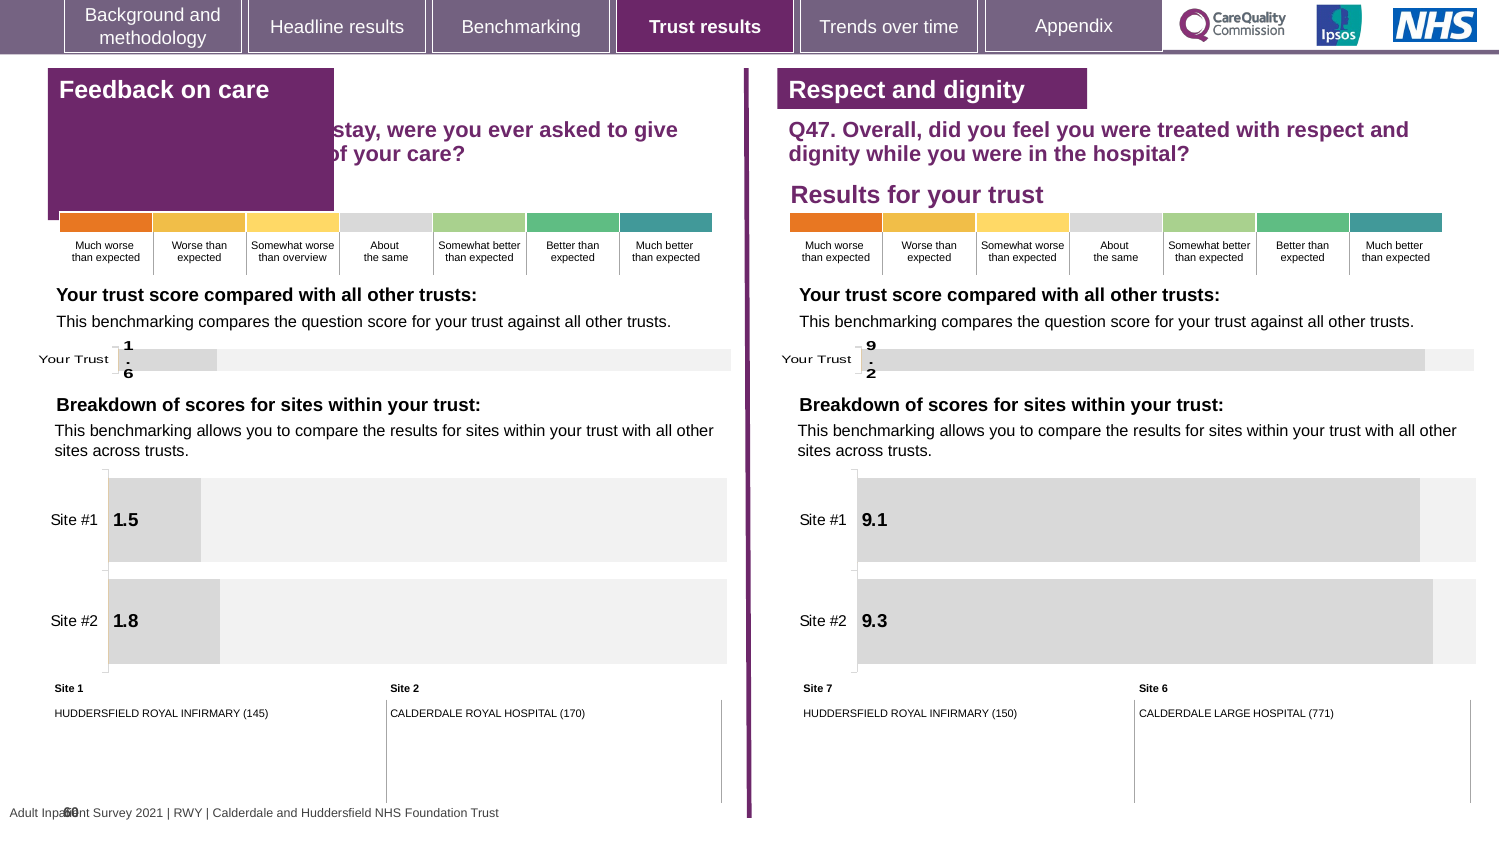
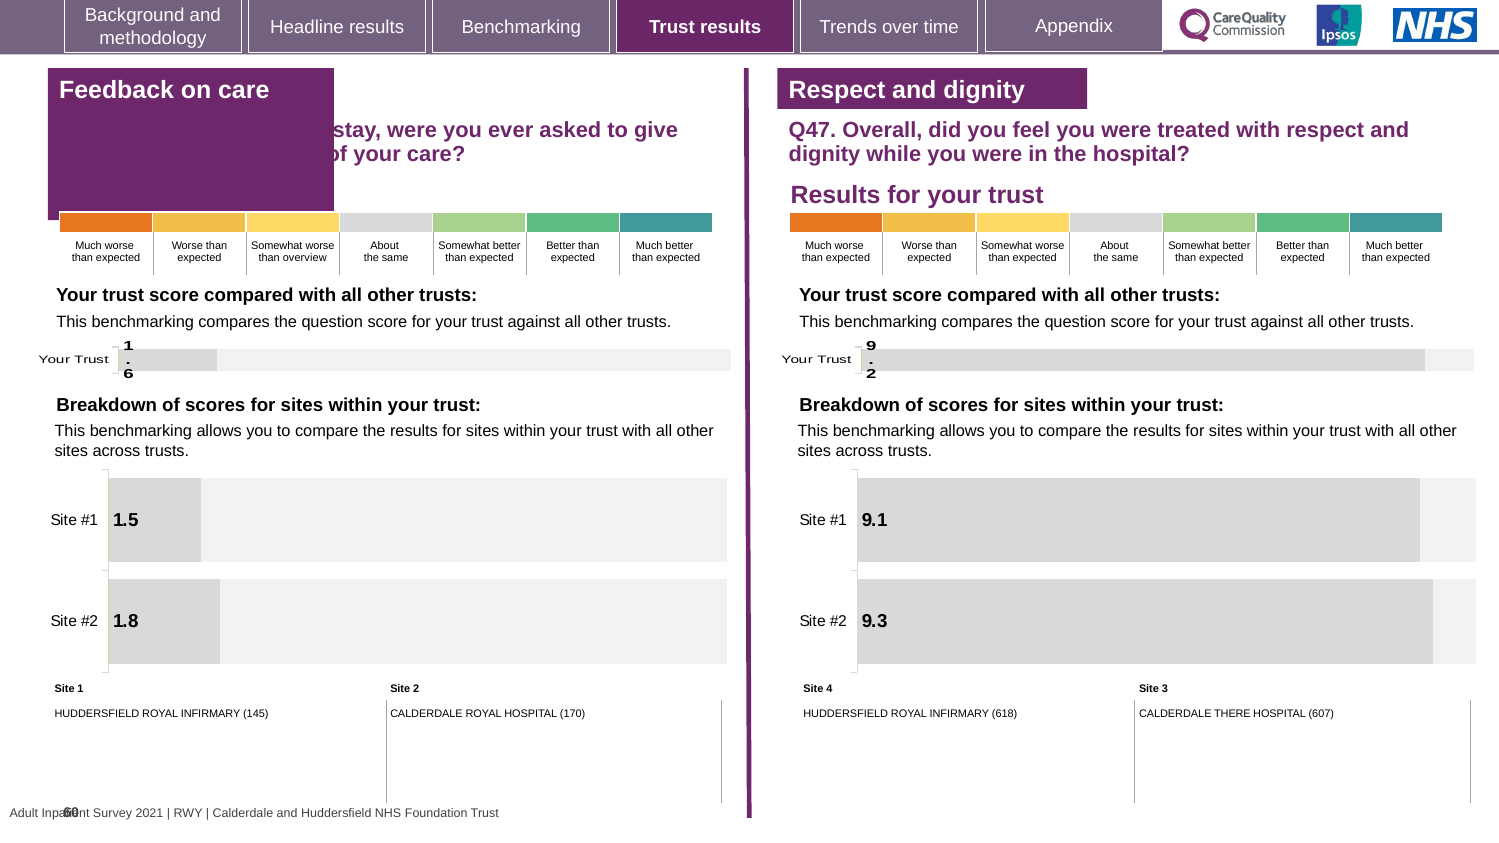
7: 7 -> 4 (829, 689)
Site 6: 6 -> 3 (1165, 689)
150: 150 -> 618 (1005, 714)
LARGE: LARGE -> THERE (1232, 714)
771: 771 -> 607 (1321, 714)
